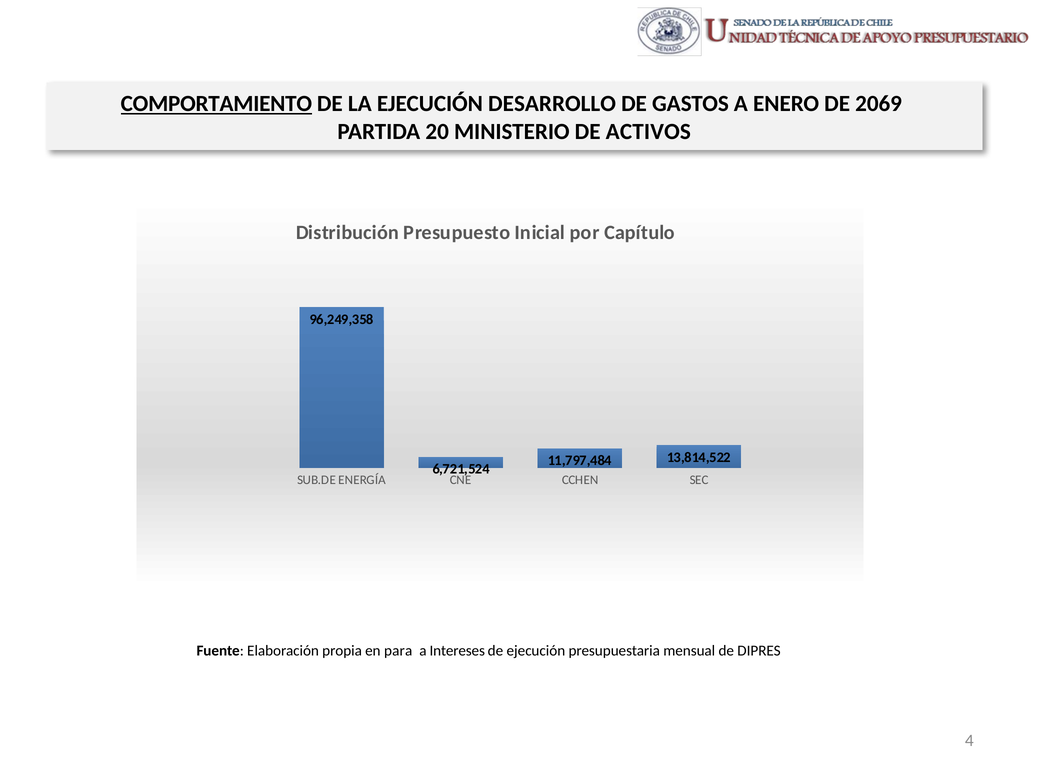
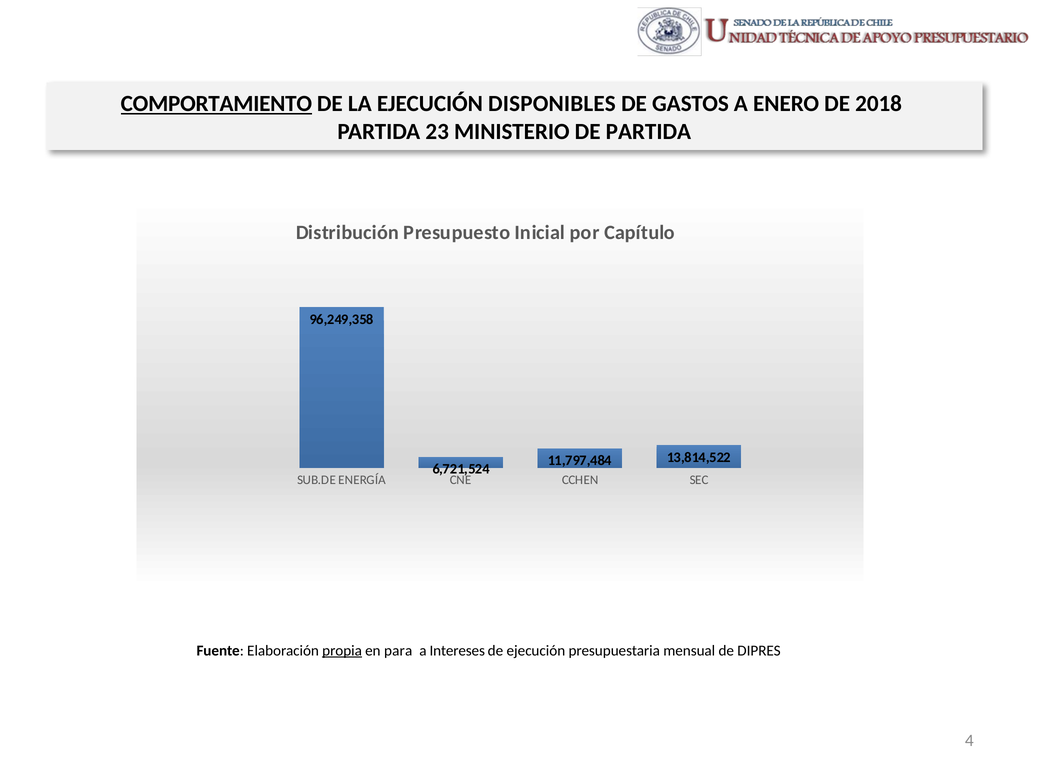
DESARROLLO: DESARROLLO -> DISPONIBLES (552, 104)
2069: 2069 -> 2018 (879, 104)
20: 20 -> 23 (437, 132)
DE ACTIVOS: ACTIVOS -> PARTIDA (648, 132)
propia underline: none -> present (342, 650)
